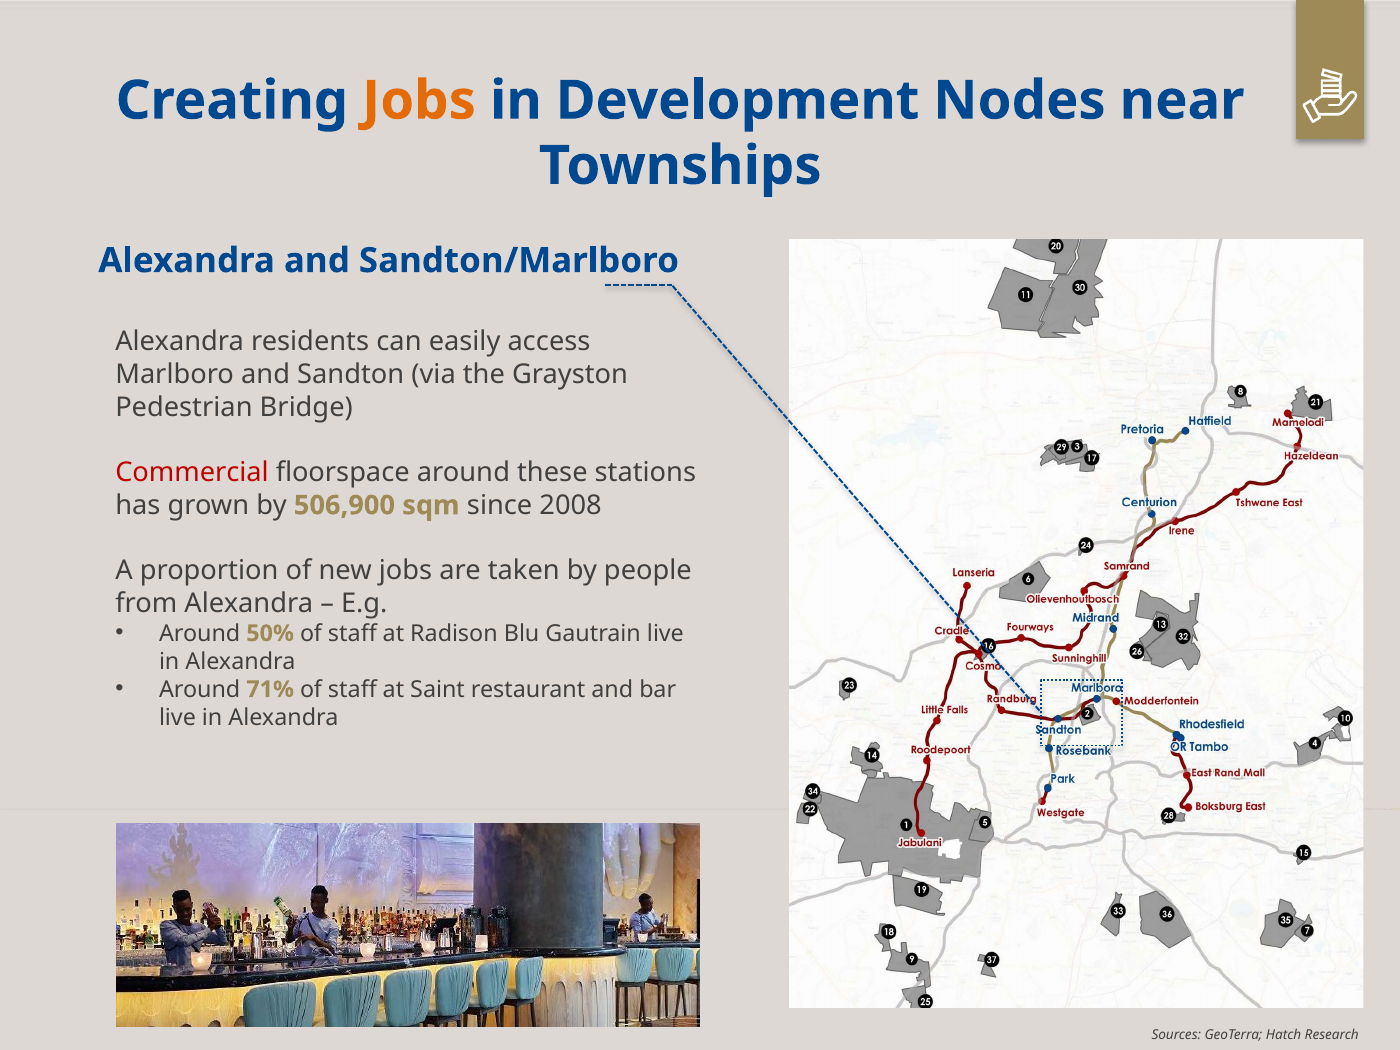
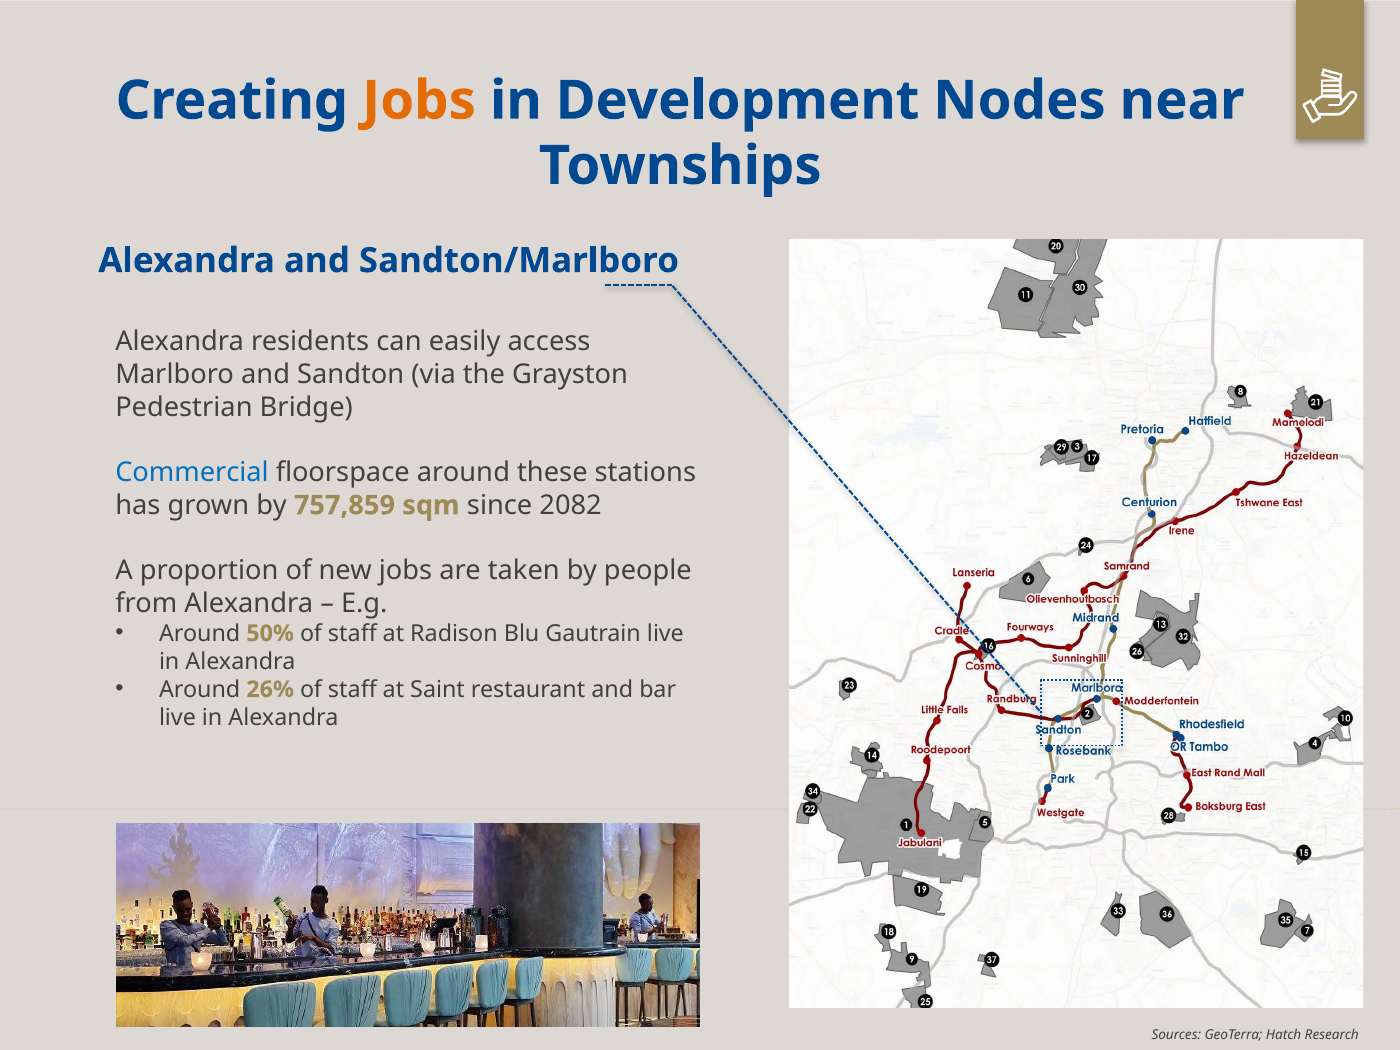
Commercial colour: red -> blue (192, 473)
506,900: 506,900 -> 757,859 (344, 505)
2008: 2008 -> 2082 (571, 505)
71%: 71% -> 26% (270, 689)
